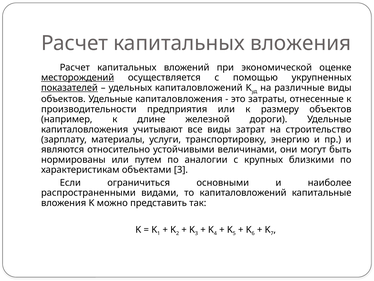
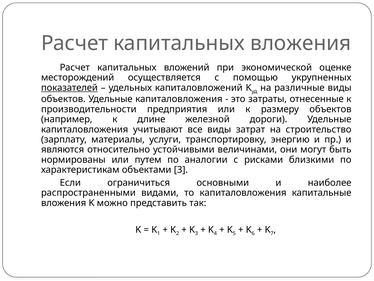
месторождений underline: present -> none (78, 77)
крупных: крупных -> рисками (264, 159)
то капиталовложений: капиталовложений -> капиталовложения (243, 192)
